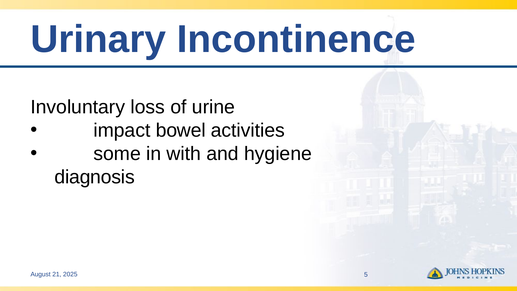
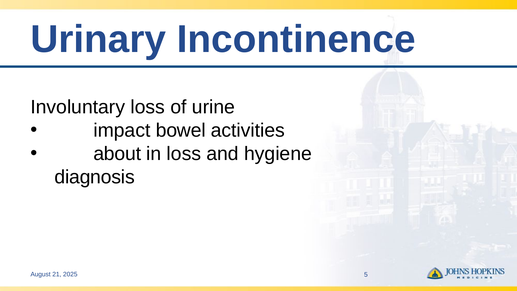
some: some -> about (117, 154)
in with: with -> loss (184, 154)
